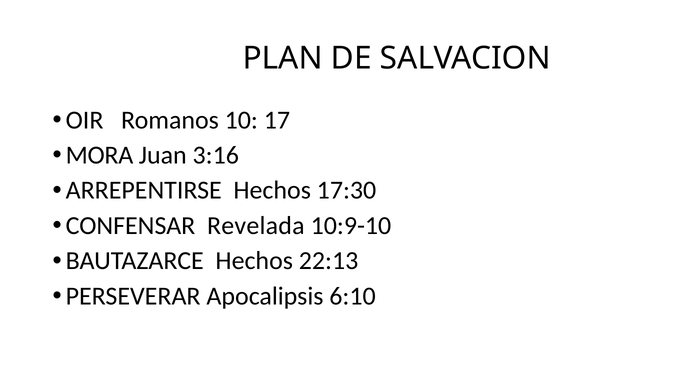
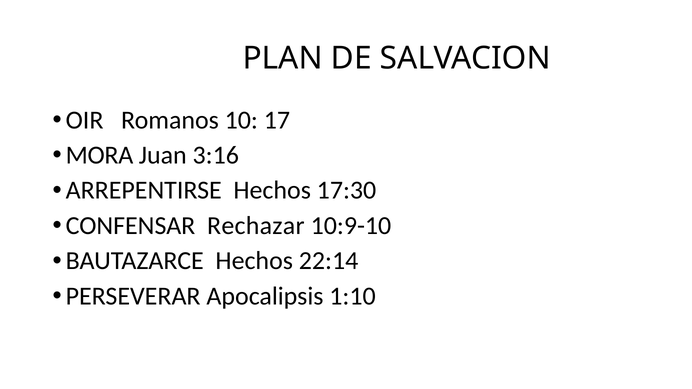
Revelada: Revelada -> Rechazar (256, 226)
22:13: 22:13 -> 22:14 (329, 261)
6:10: 6:10 -> 1:10 (353, 296)
